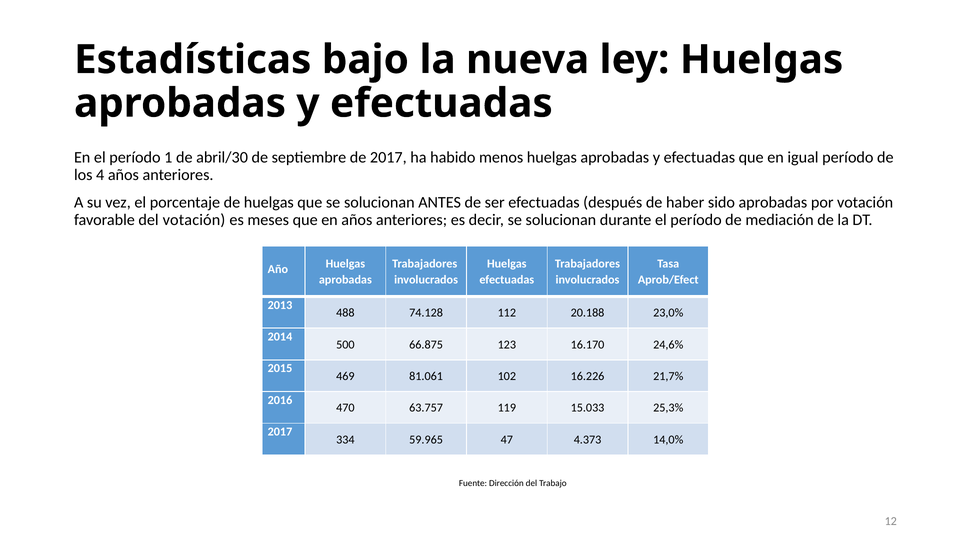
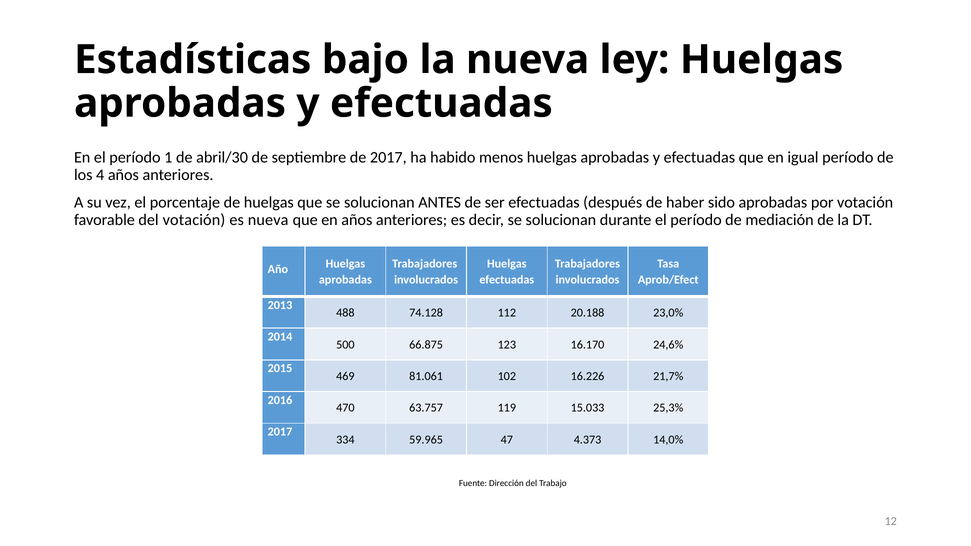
es meses: meses -> nueva (268, 220)
